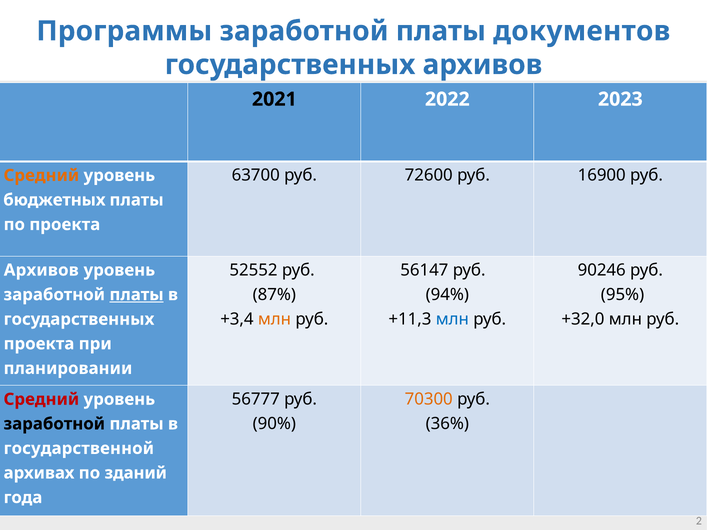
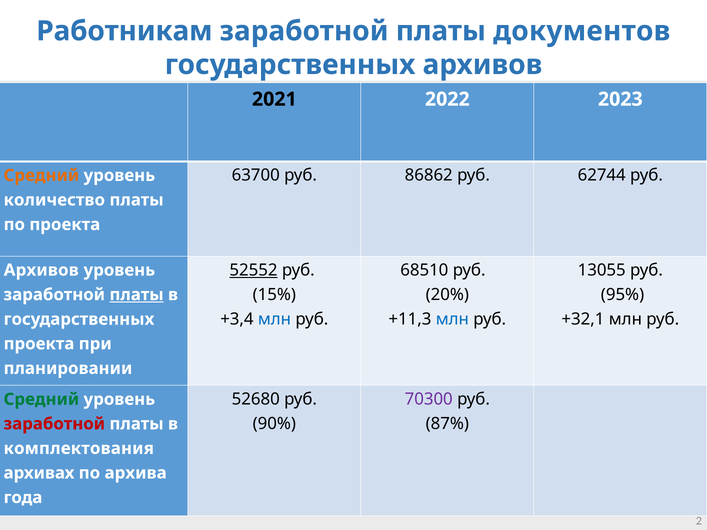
Программы: Программы -> Работникам (124, 31)
72600: 72600 -> 86862 (429, 175)
16900: 16900 -> 62744 (602, 175)
бюджетных: бюджетных -> количество (54, 200)
52552 underline: none -> present (254, 270)
56147: 56147 -> 68510 (424, 270)
90246: 90246 -> 13055 (602, 270)
87%: 87% -> 15% (274, 295)
94%: 94% -> 20% (447, 295)
млн colour: orange -> blue (275, 319)
+32,0: +32,0 -> +32,1 (583, 319)
56777: 56777 -> 52680 (256, 399)
70300 colour: orange -> purple (429, 399)
Средний colour: red -> green (41, 399)
36%: 36% -> 87% (447, 424)
заработной colour: black -> red (54, 424)
государственной: государственной -> комплектования (79, 449)
зданий: зданий -> архива (136, 473)
